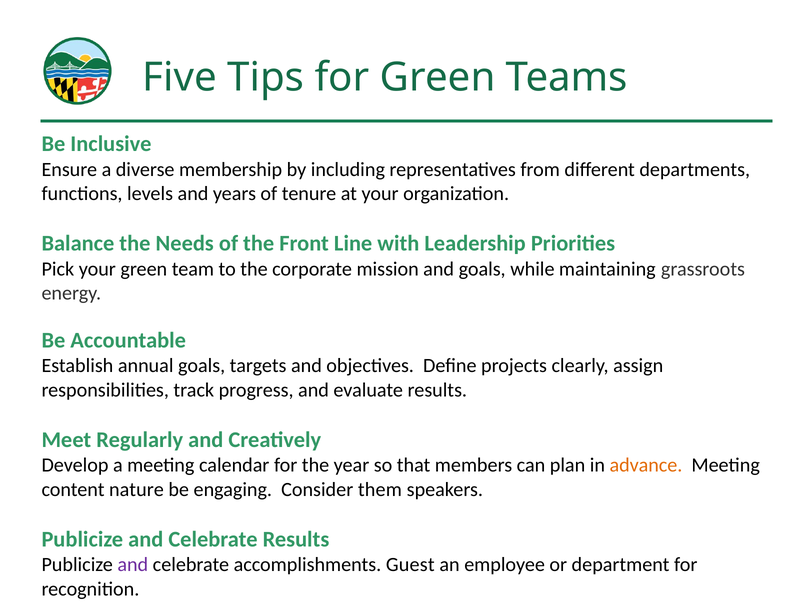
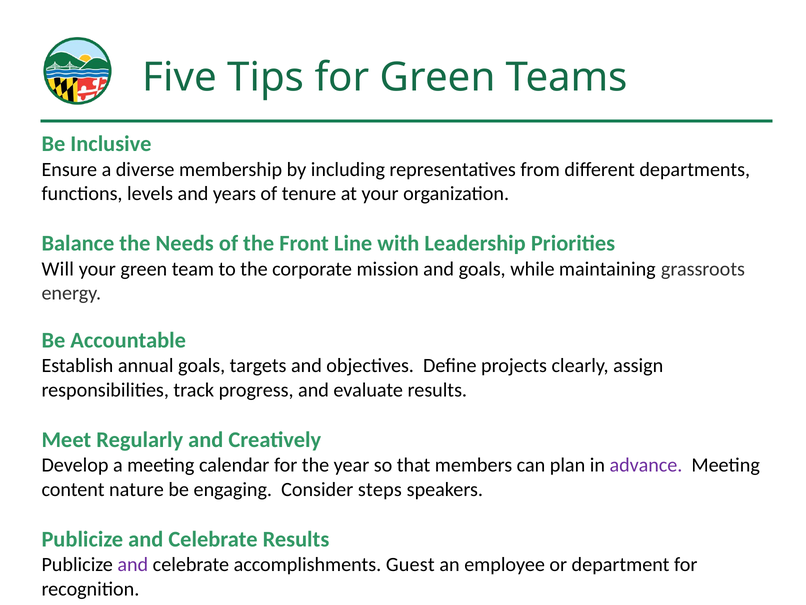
Pick: Pick -> Will (58, 269)
advance colour: orange -> purple (646, 465)
them: them -> steps (380, 489)
